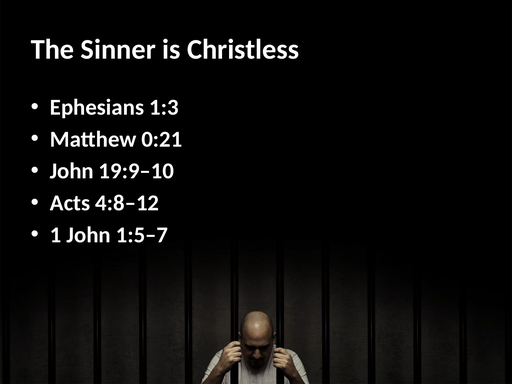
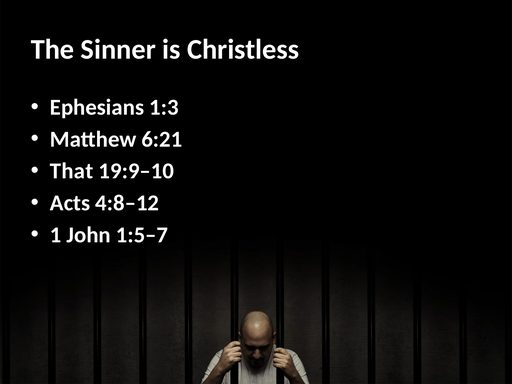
0:21: 0:21 -> 6:21 (162, 139)
John: John -> That (72, 171)
